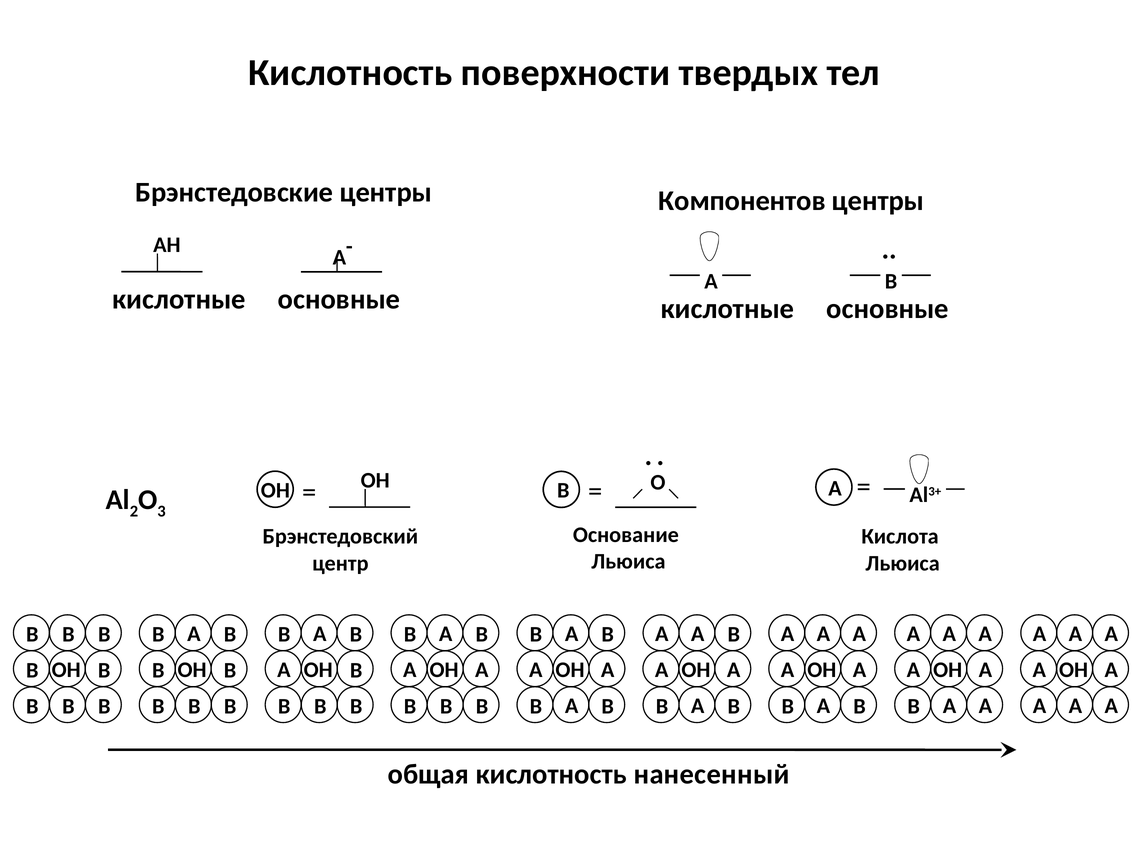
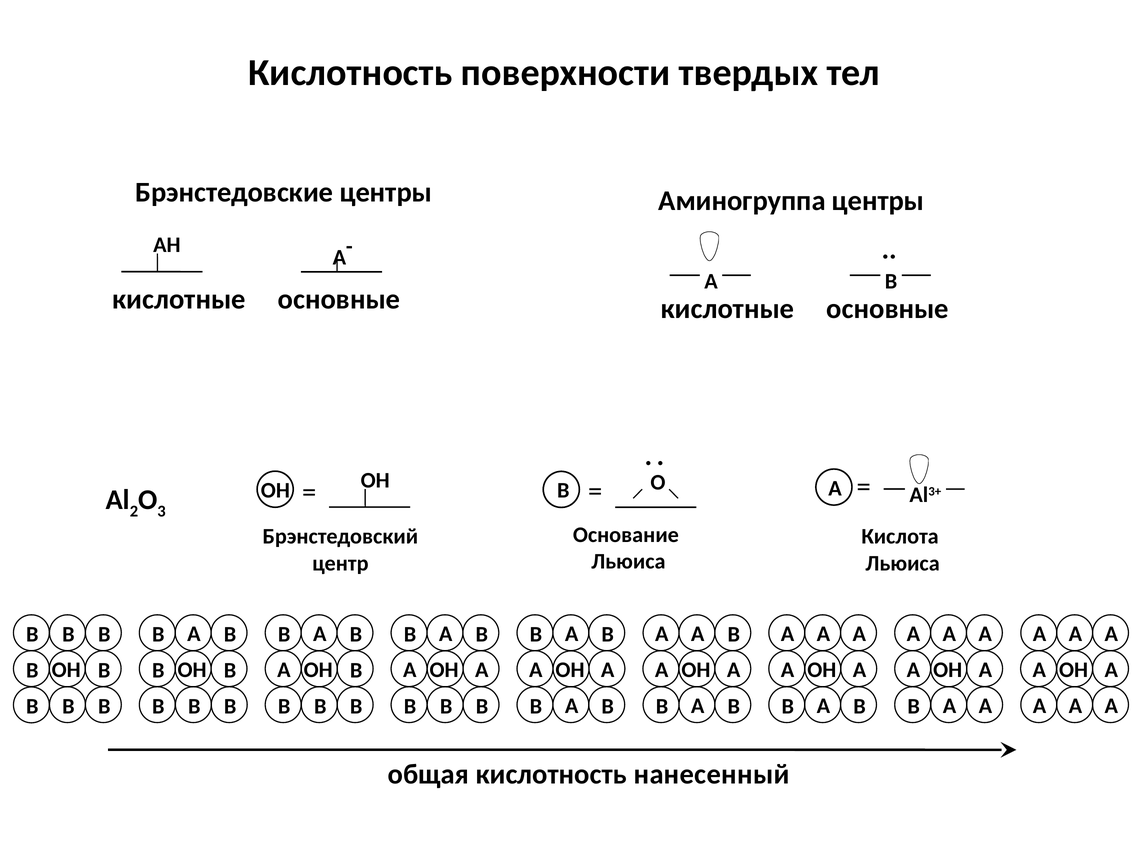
Компонентов: Компонентов -> Аминогруппа (742, 201)
